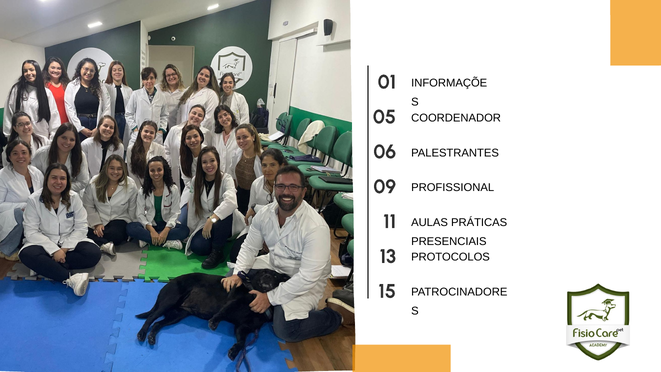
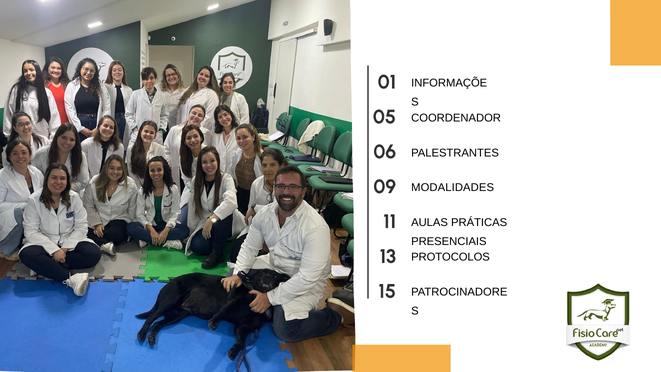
PROFISSIONAL: PROFISSIONAL -> MODALIDADES (453, 188)
